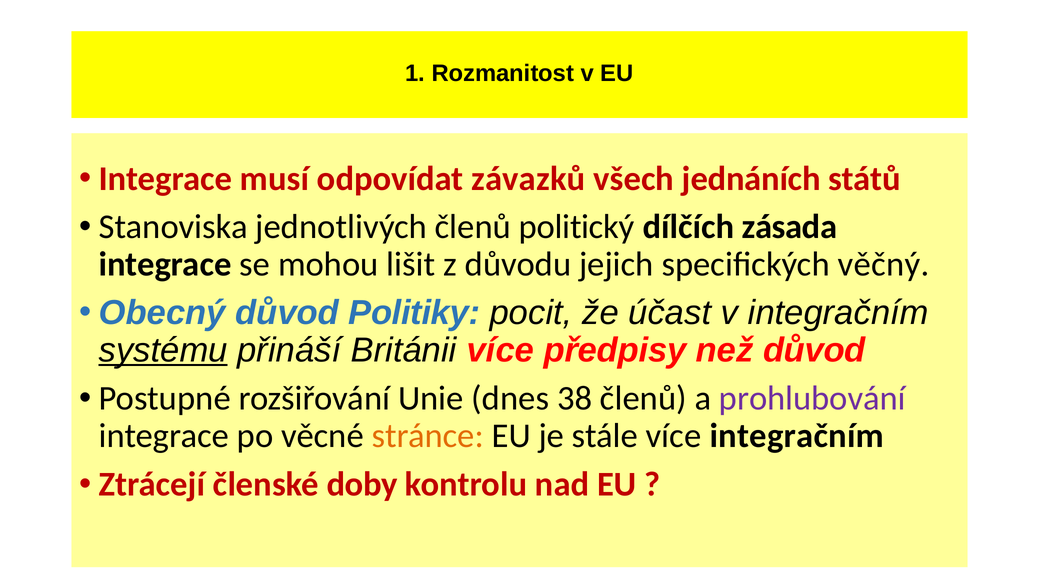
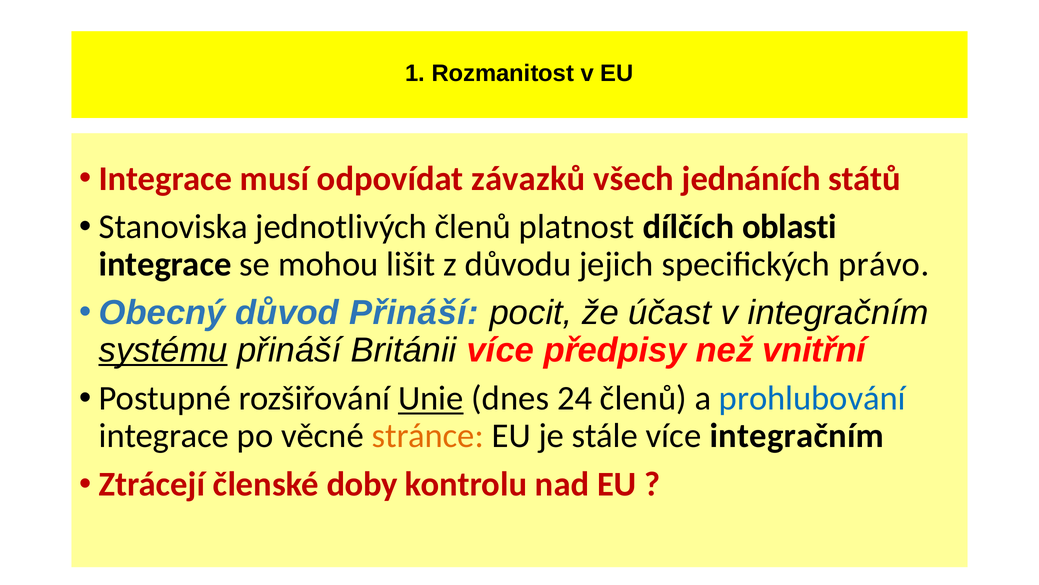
politický: politický -> platnost (577, 227)
zásada: zásada -> oblasti (789, 227)
věčný: věčný -> právo (884, 264)
důvod Politiky: Politiky -> Přináší (414, 312)
než důvod: důvod -> vnitřní (814, 350)
Unie underline: none -> present (431, 398)
38: 38 -> 24 (575, 398)
prohlubování colour: purple -> blue (812, 398)
